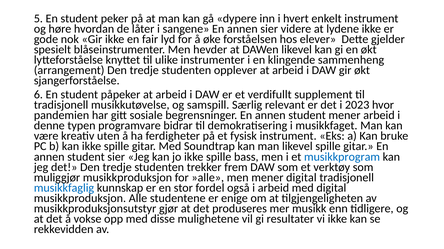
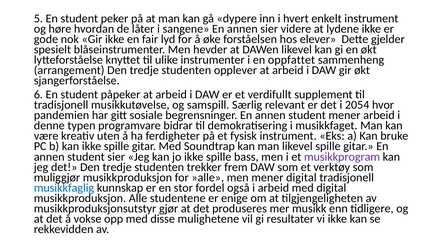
klingende: klingende -> oppfattet (292, 60)
2023: 2023 -> 2054 (357, 105)
musikkprogram colour: blue -> purple (342, 157)
